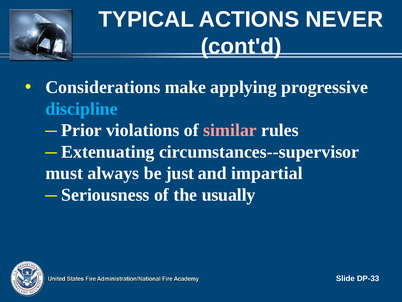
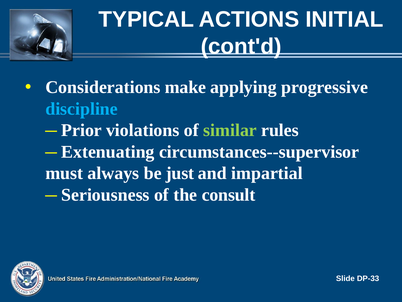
NEVER: NEVER -> INITIAL (344, 20)
similar colour: pink -> light green (230, 130)
usually: usually -> consult (229, 194)
